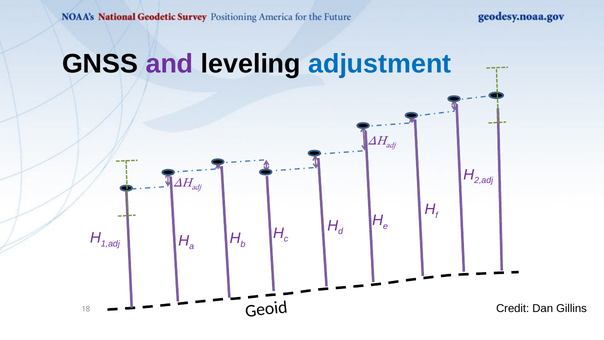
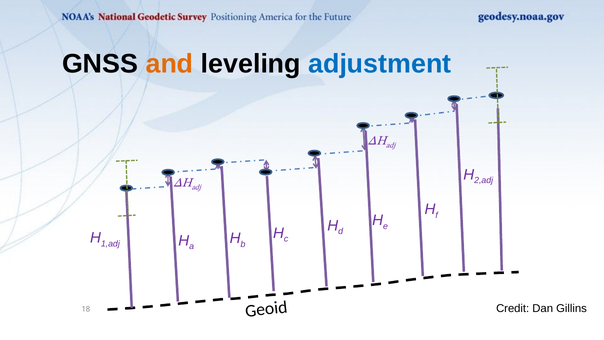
and colour: purple -> orange (169, 64)
